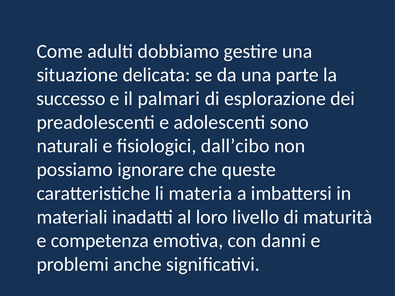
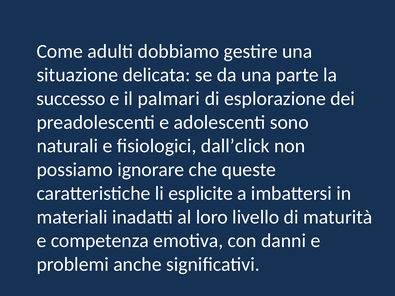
dall’cibo: dall’cibo -> dall’click (235, 146)
materia: materia -> esplicite (201, 194)
